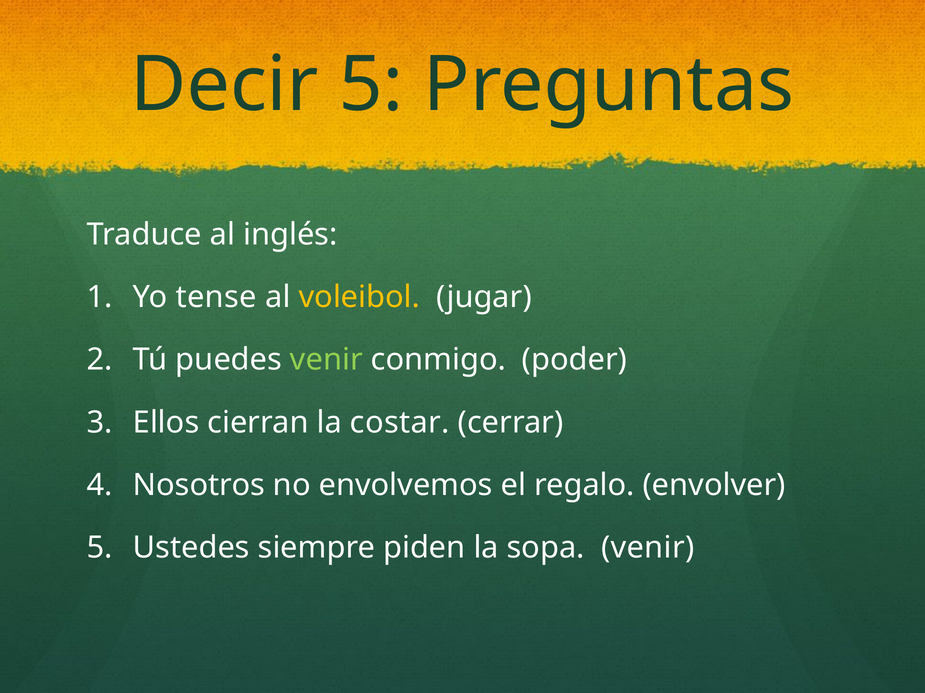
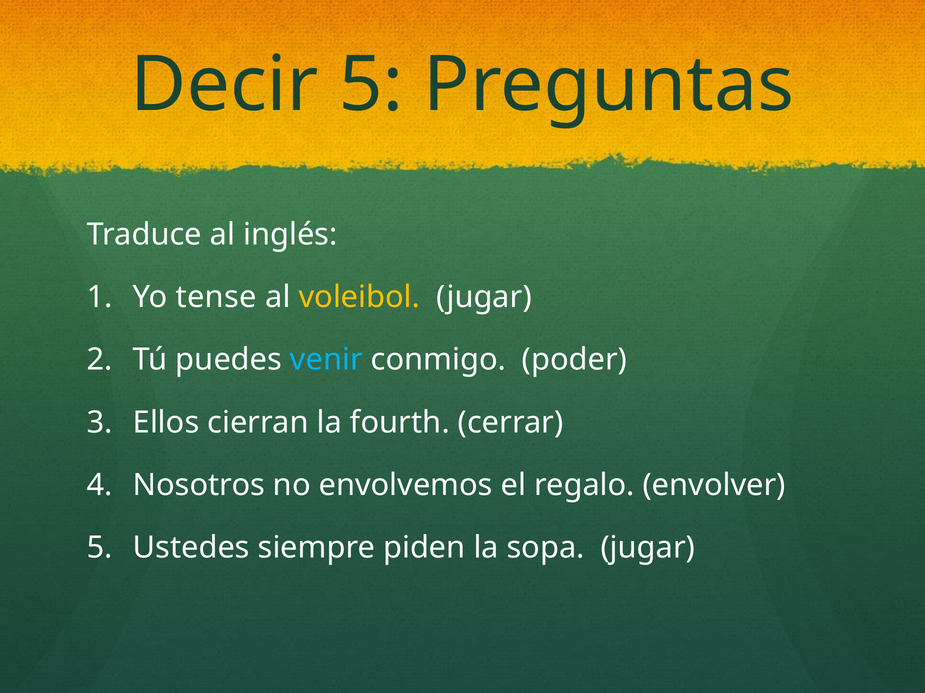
venir colour: light green -> light blue (326, 360)
costar: costar -> fourth (400, 423)
sopa venir: venir -> jugar (648, 548)
